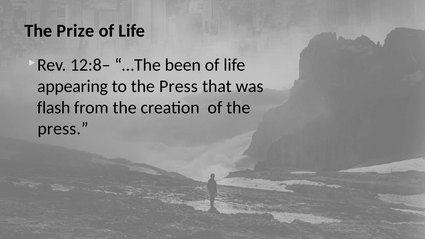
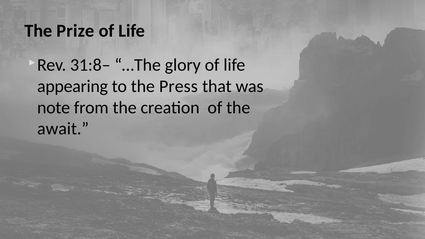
12:8–: 12:8– -> 31:8– (90, 65)
been: been -> glory (183, 65)
flash: flash -> note (54, 108)
press: press -> await (63, 129)
